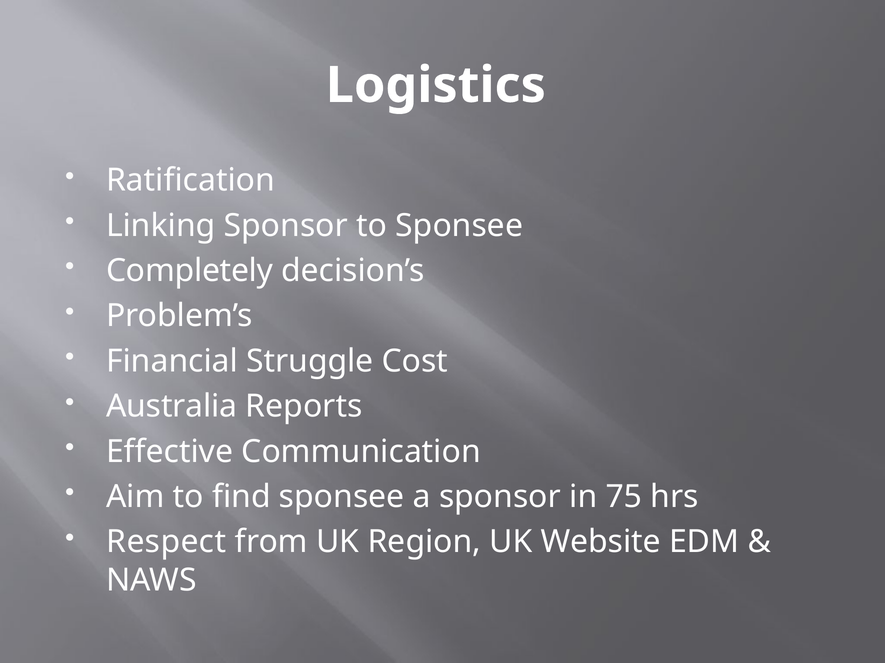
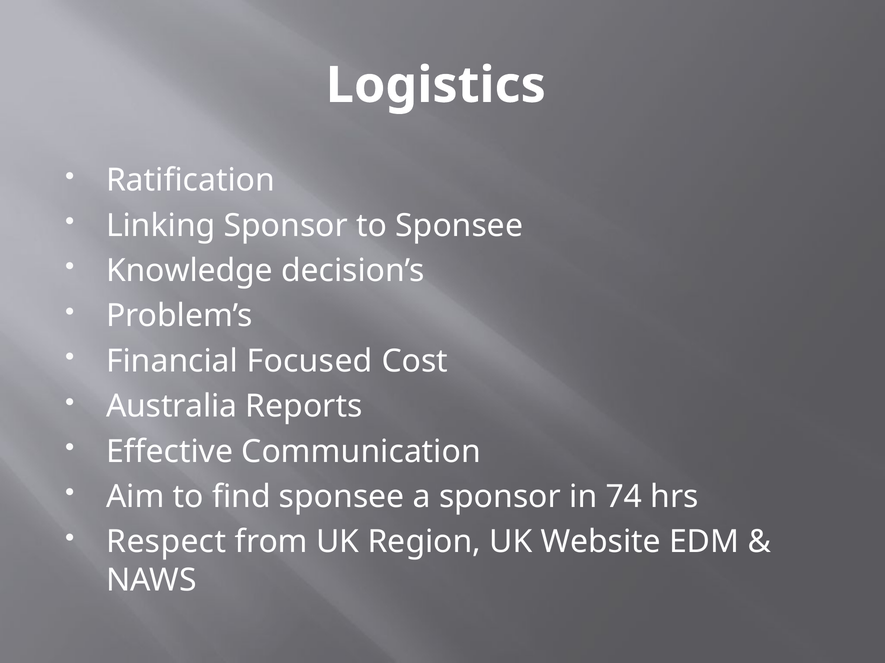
Completely: Completely -> Knowledge (189, 271)
Struggle: Struggle -> Focused (310, 362)
75: 75 -> 74 (624, 497)
